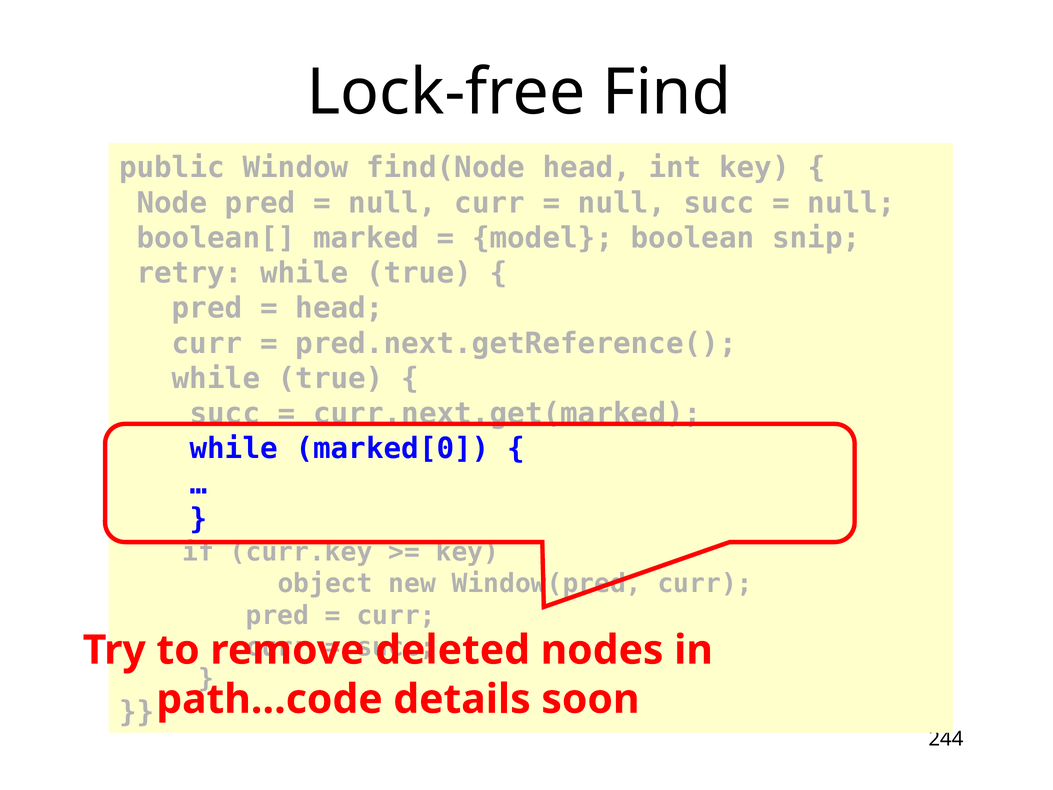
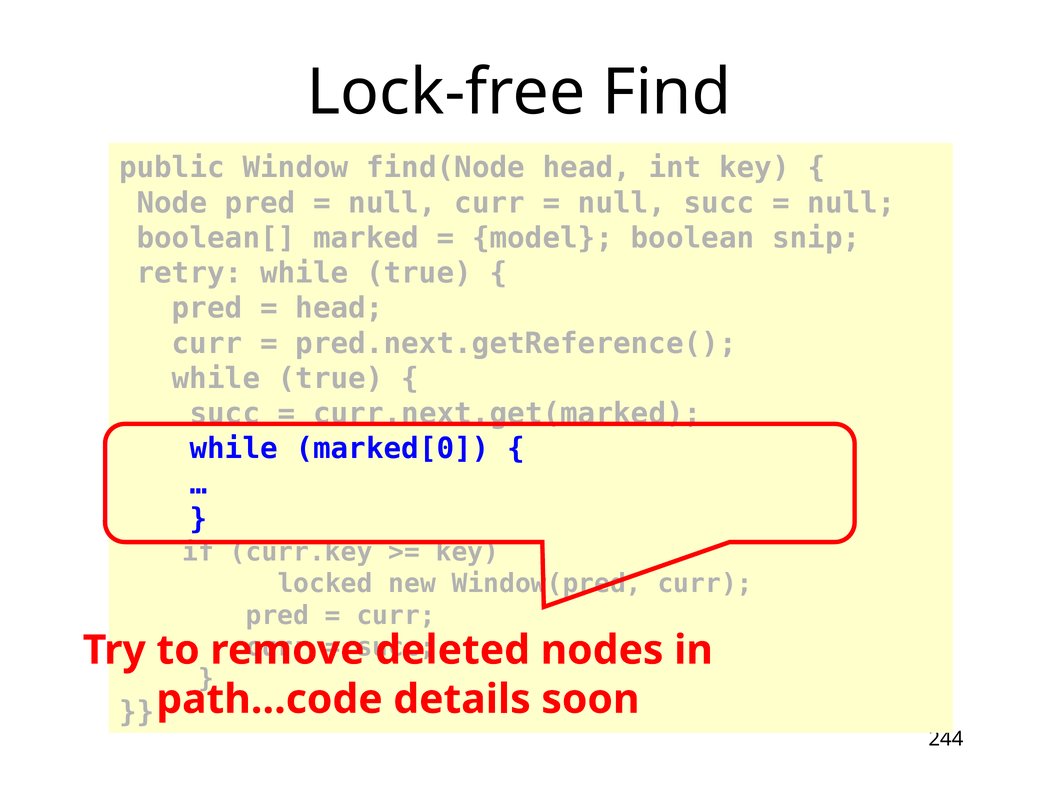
object: object -> locked (325, 584)
